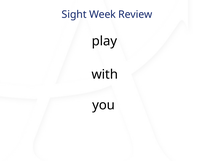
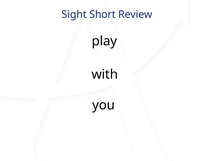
Week: Week -> Short (103, 14)
